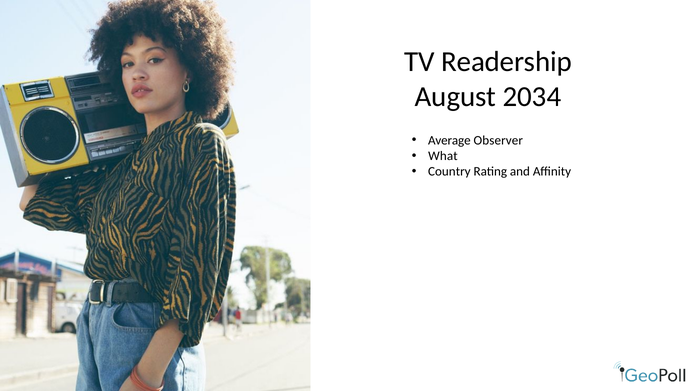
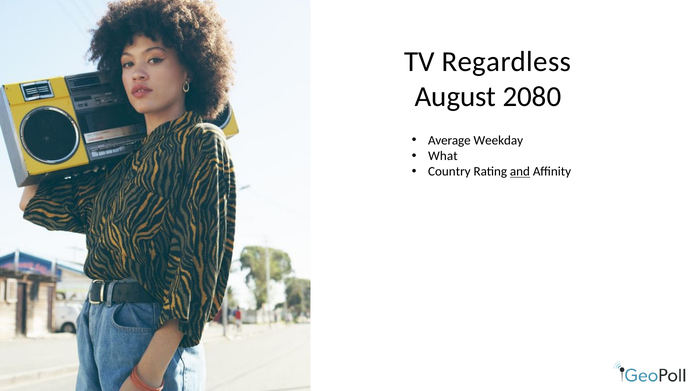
Readership: Readership -> Regardless (506, 62)
2034: 2034 -> 2080 (532, 97)
Observer: Observer -> Weekday (498, 140)
and underline: none -> present (520, 172)
